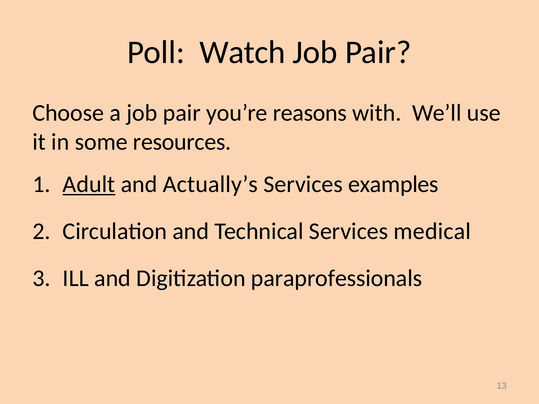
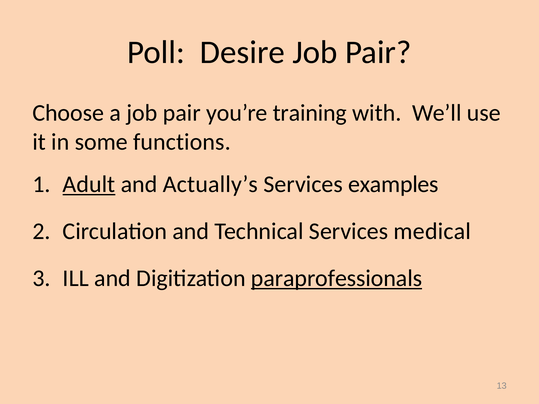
Watch: Watch -> Desire (242, 52)
reasons: reasons -> training (310, 113)
resources: resources -> functions (182, 142)
paraprofessionals underline: none -> present (337, 279)
